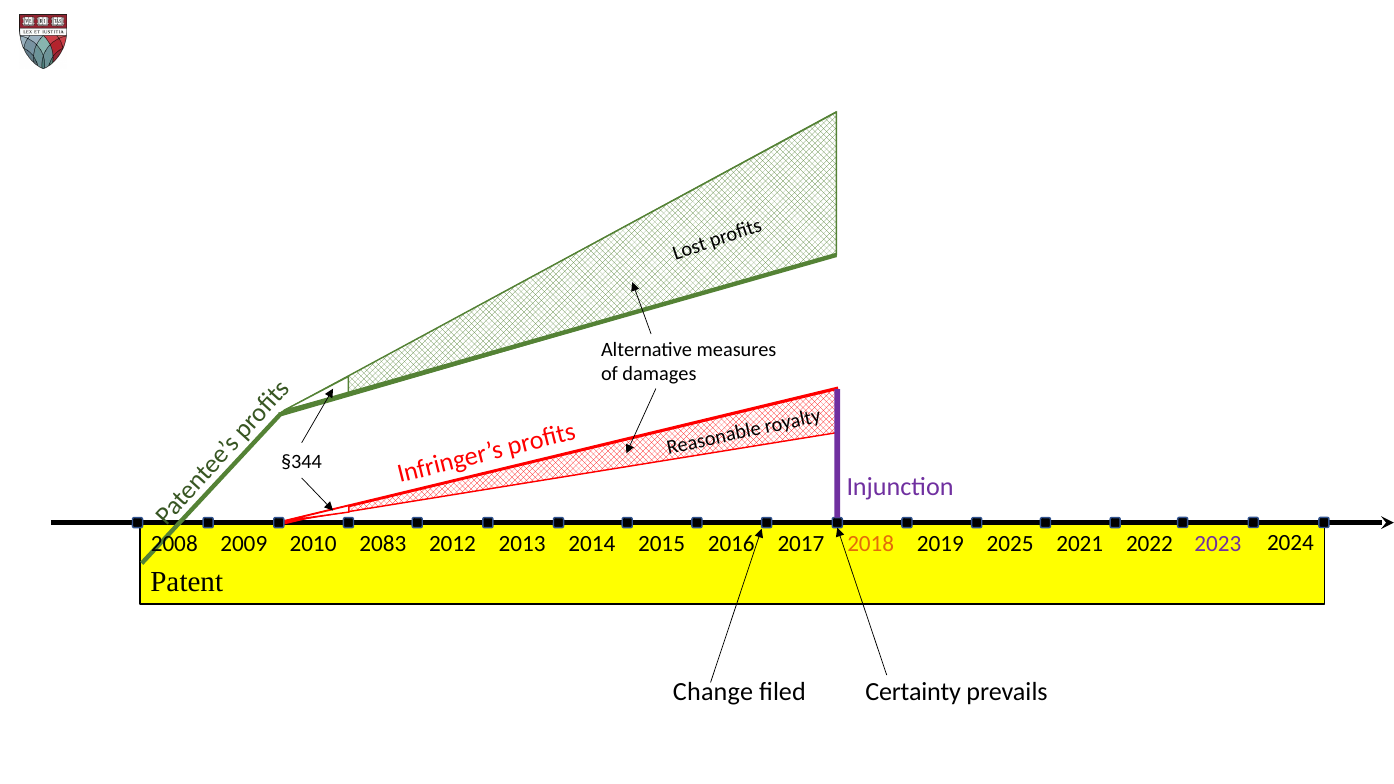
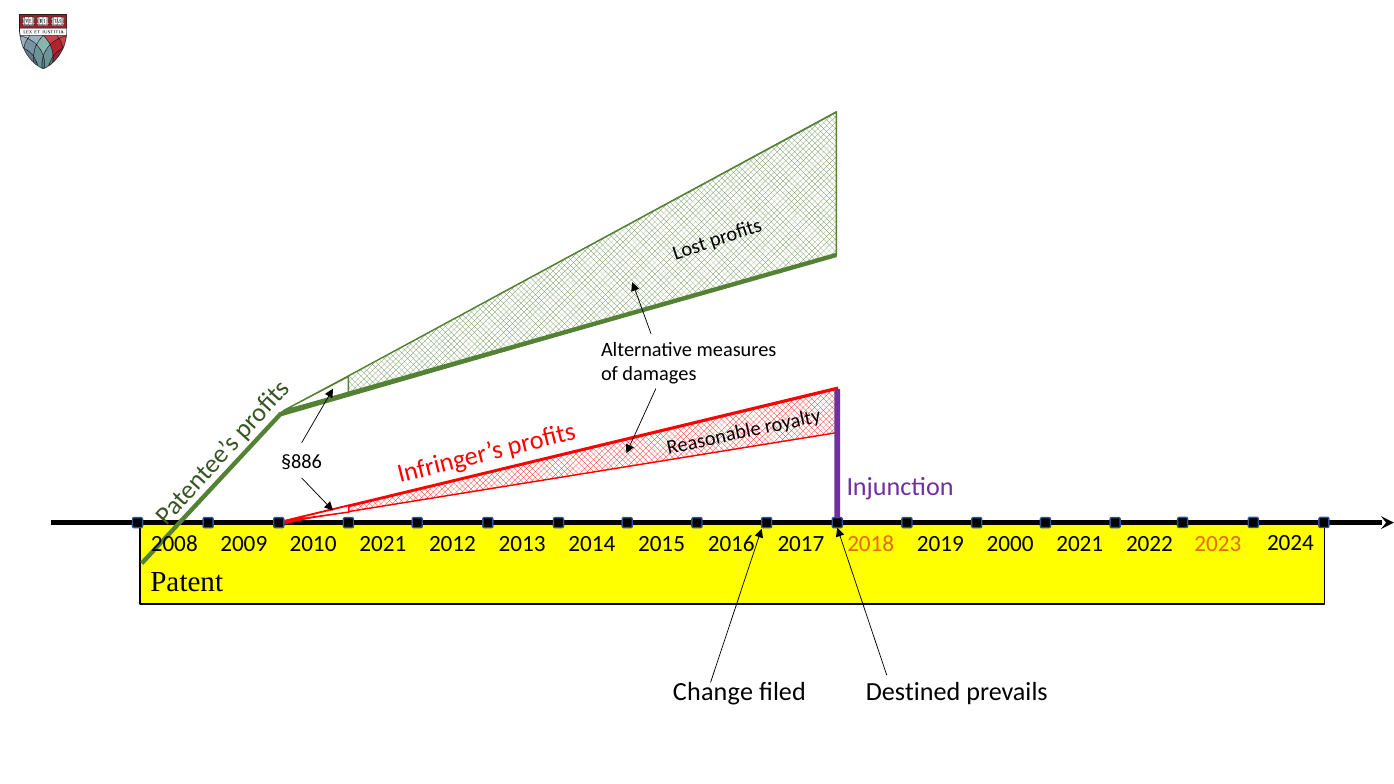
§344: §344 -> §886 (302, 462)
2010 2083: 2083 -> 2021 (383, 543)
2025: 2025 -> 2000 (1010, 543)
2023 colour: purple -> orange (1218, 543)
Certainty: Certainty -> Destined (913, 692)
